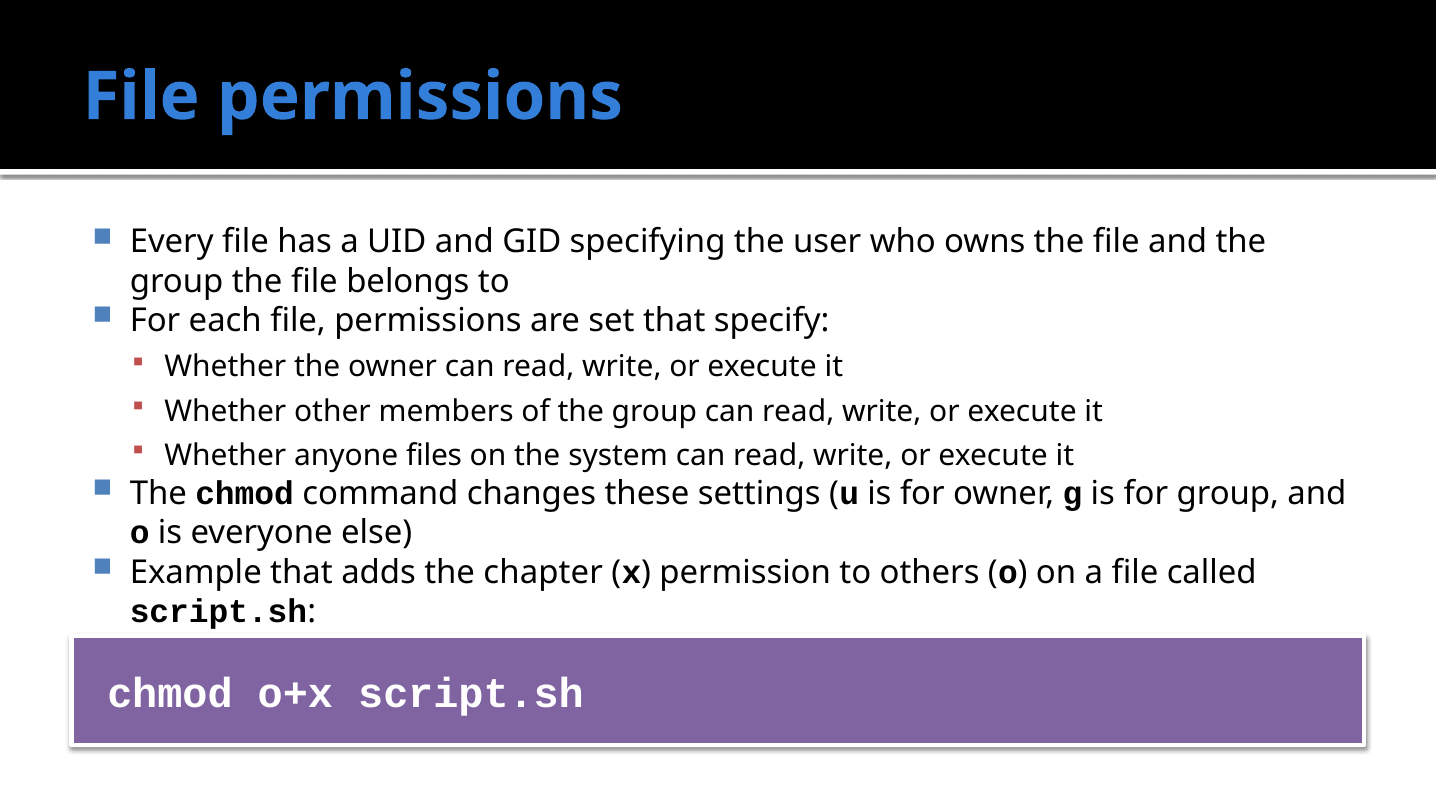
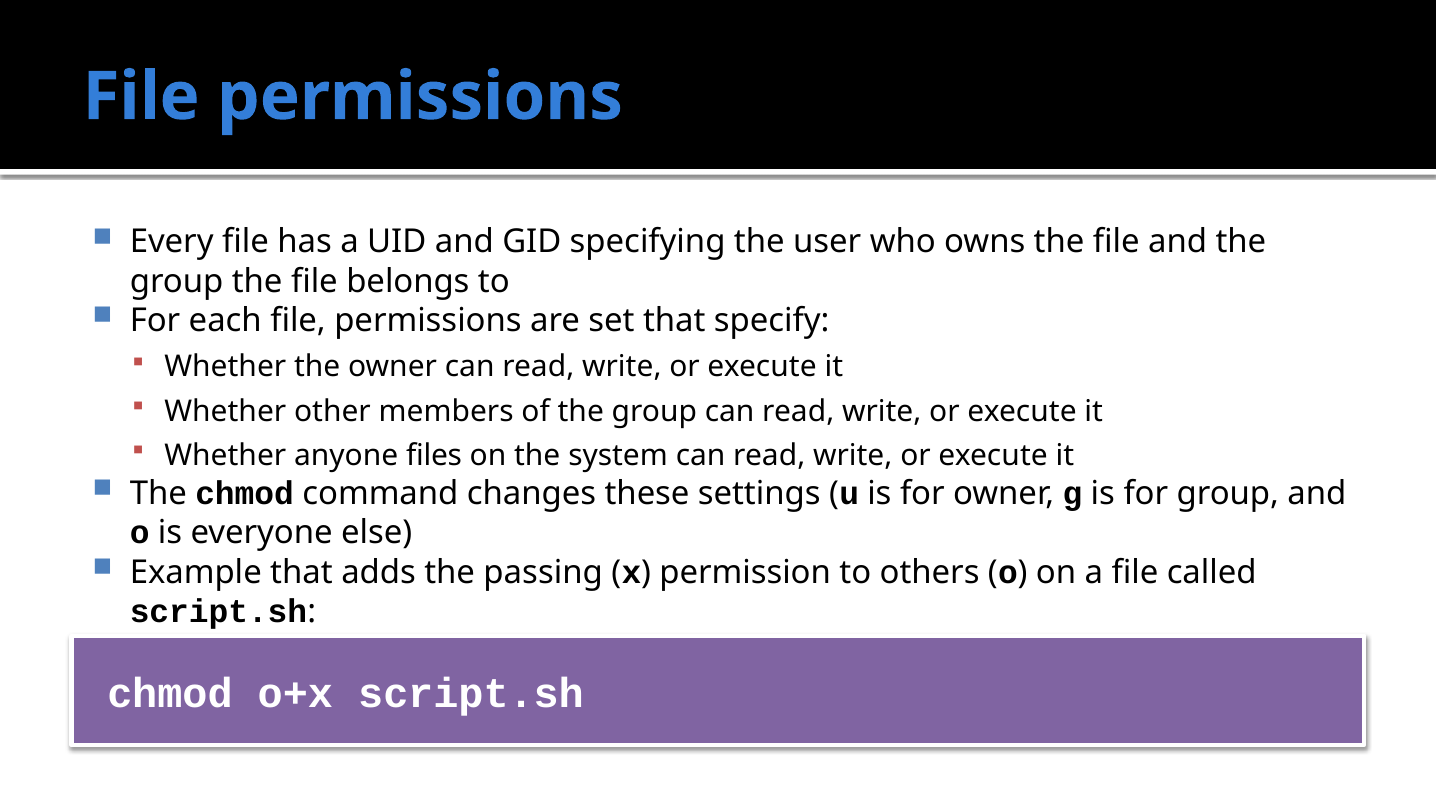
chapter: chapter -> passing (543, 572)
